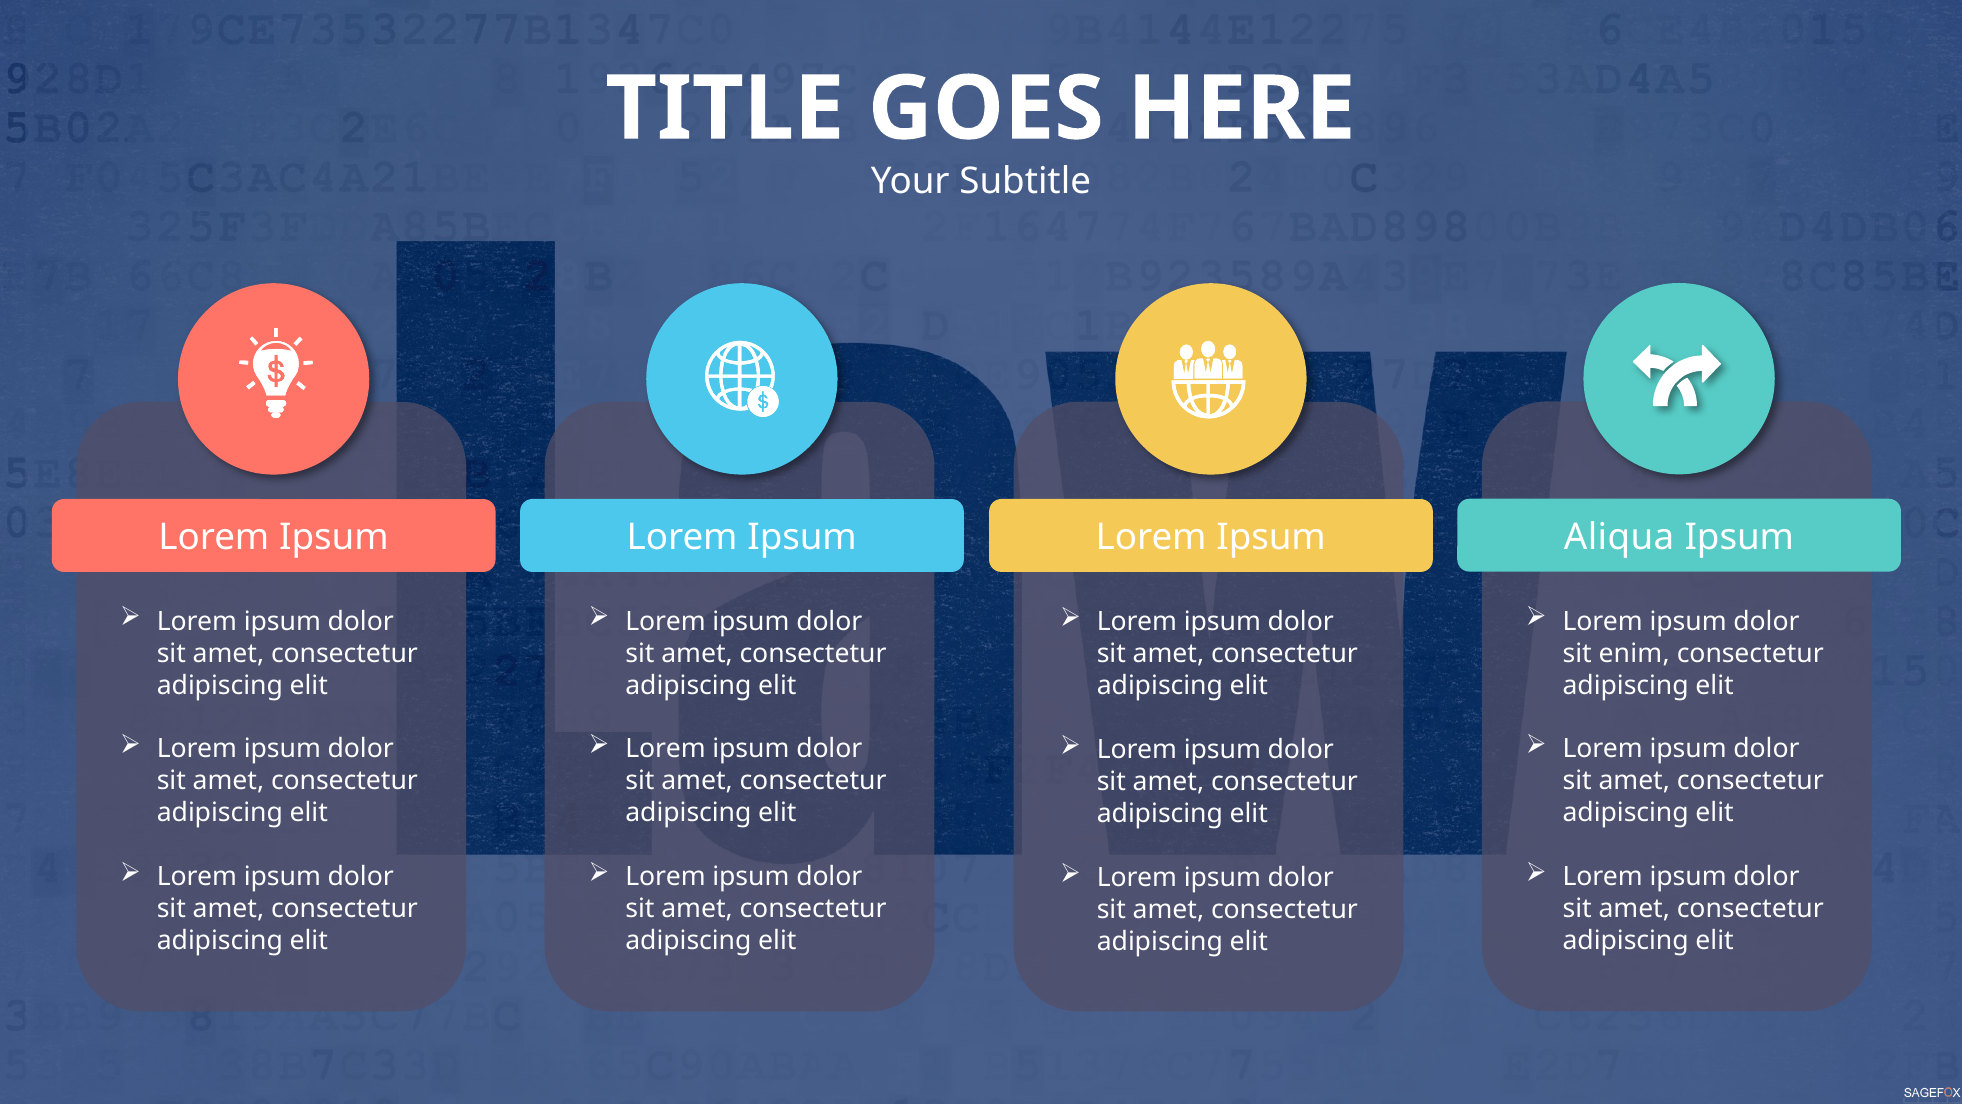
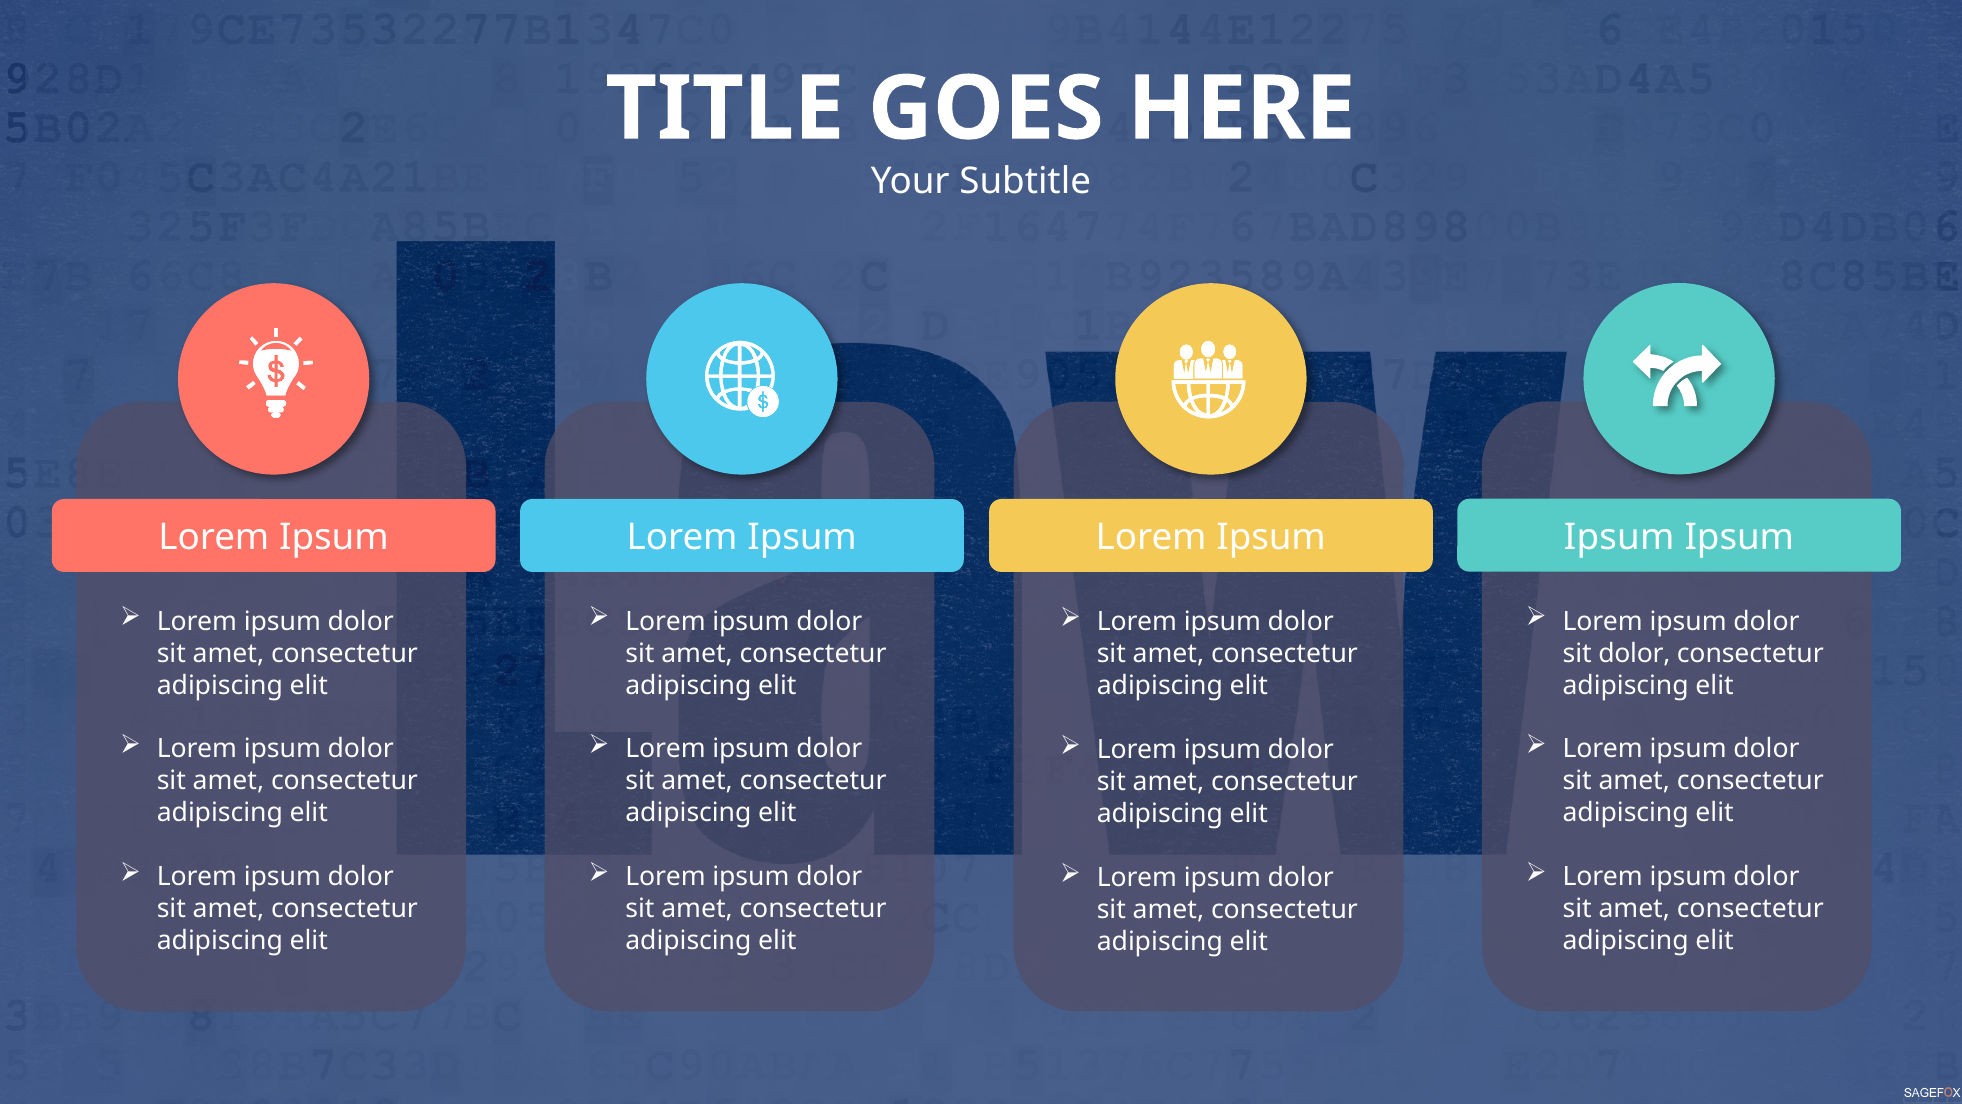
Lorem Ipsum Aliqua: Aliqua -> Ipsum (1619, 537)
sit enim: enim -> dolor (1634, 653)
